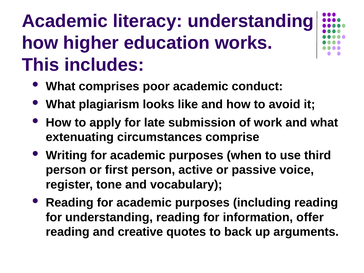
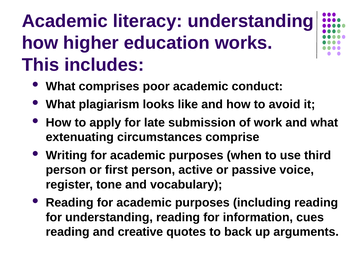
offer: offer -> cues (310, 217)
